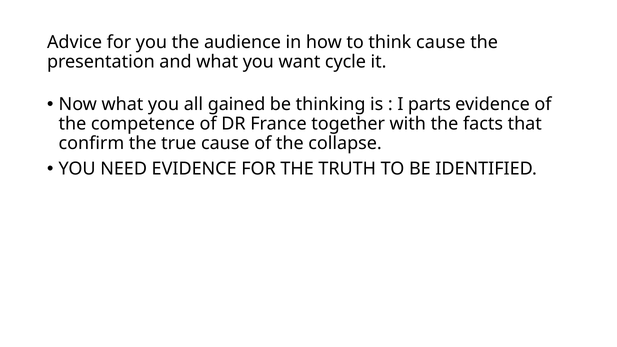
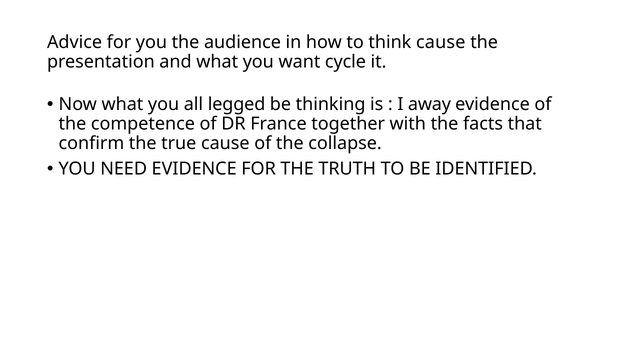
gained: gained -> legged (237, 104)
parts: parts -> away (429, 104)
